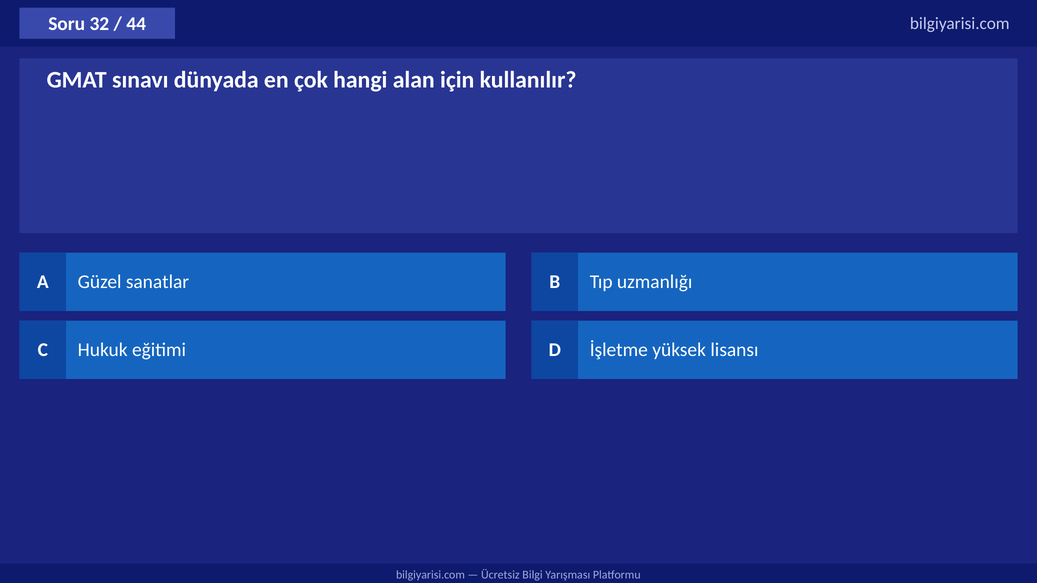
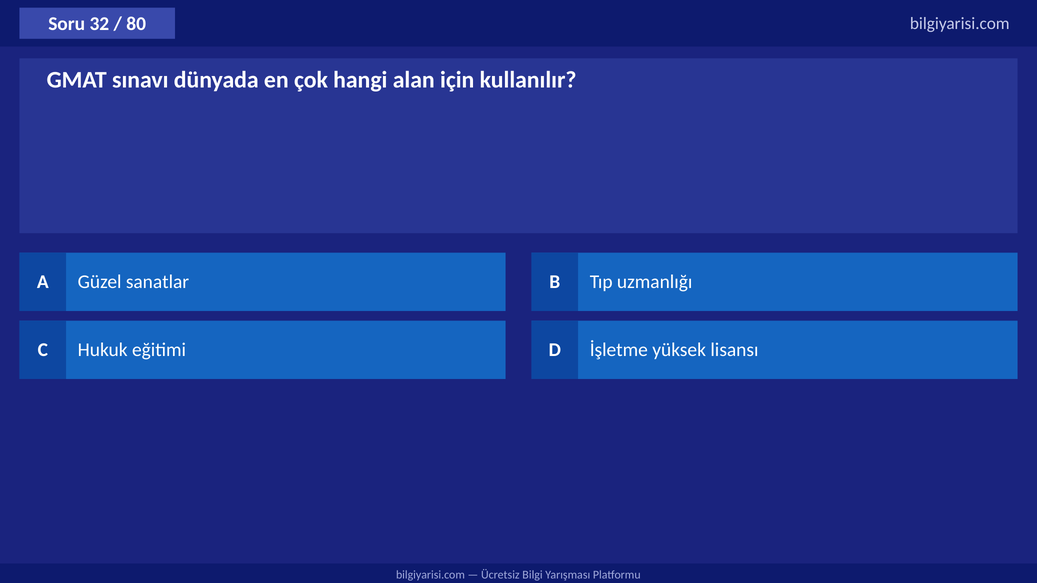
44: 44 -> 80 (136, 24)
